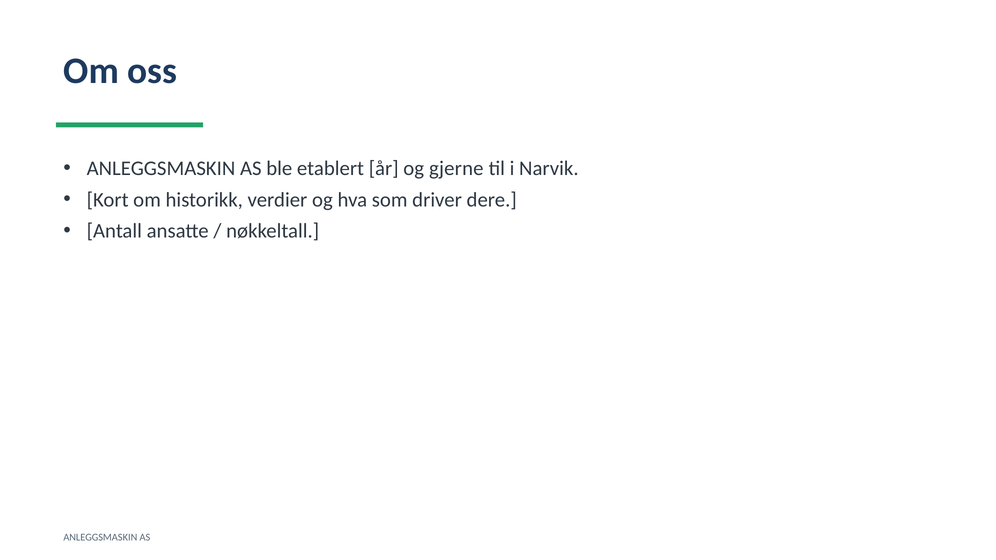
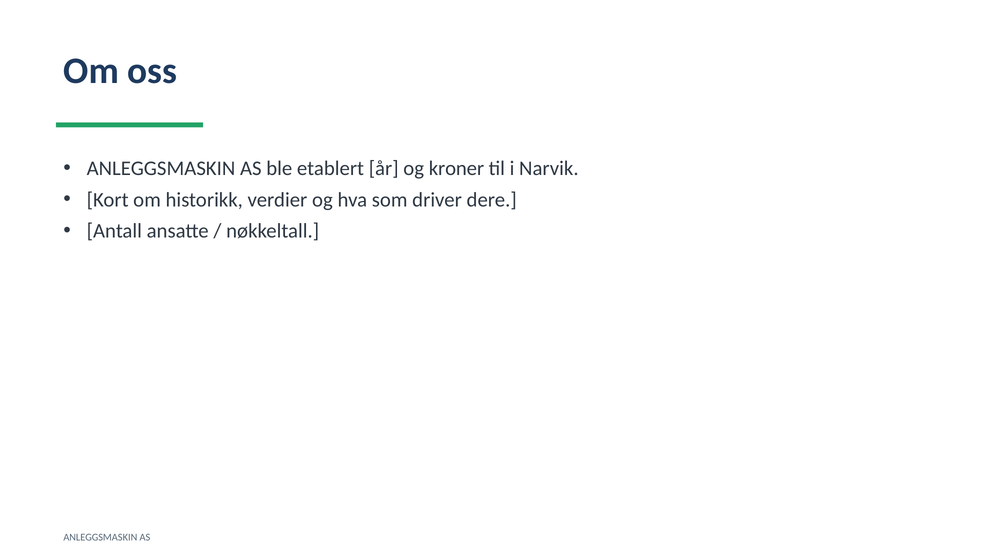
gjerne: gjerne -> kroner (456, 169)
